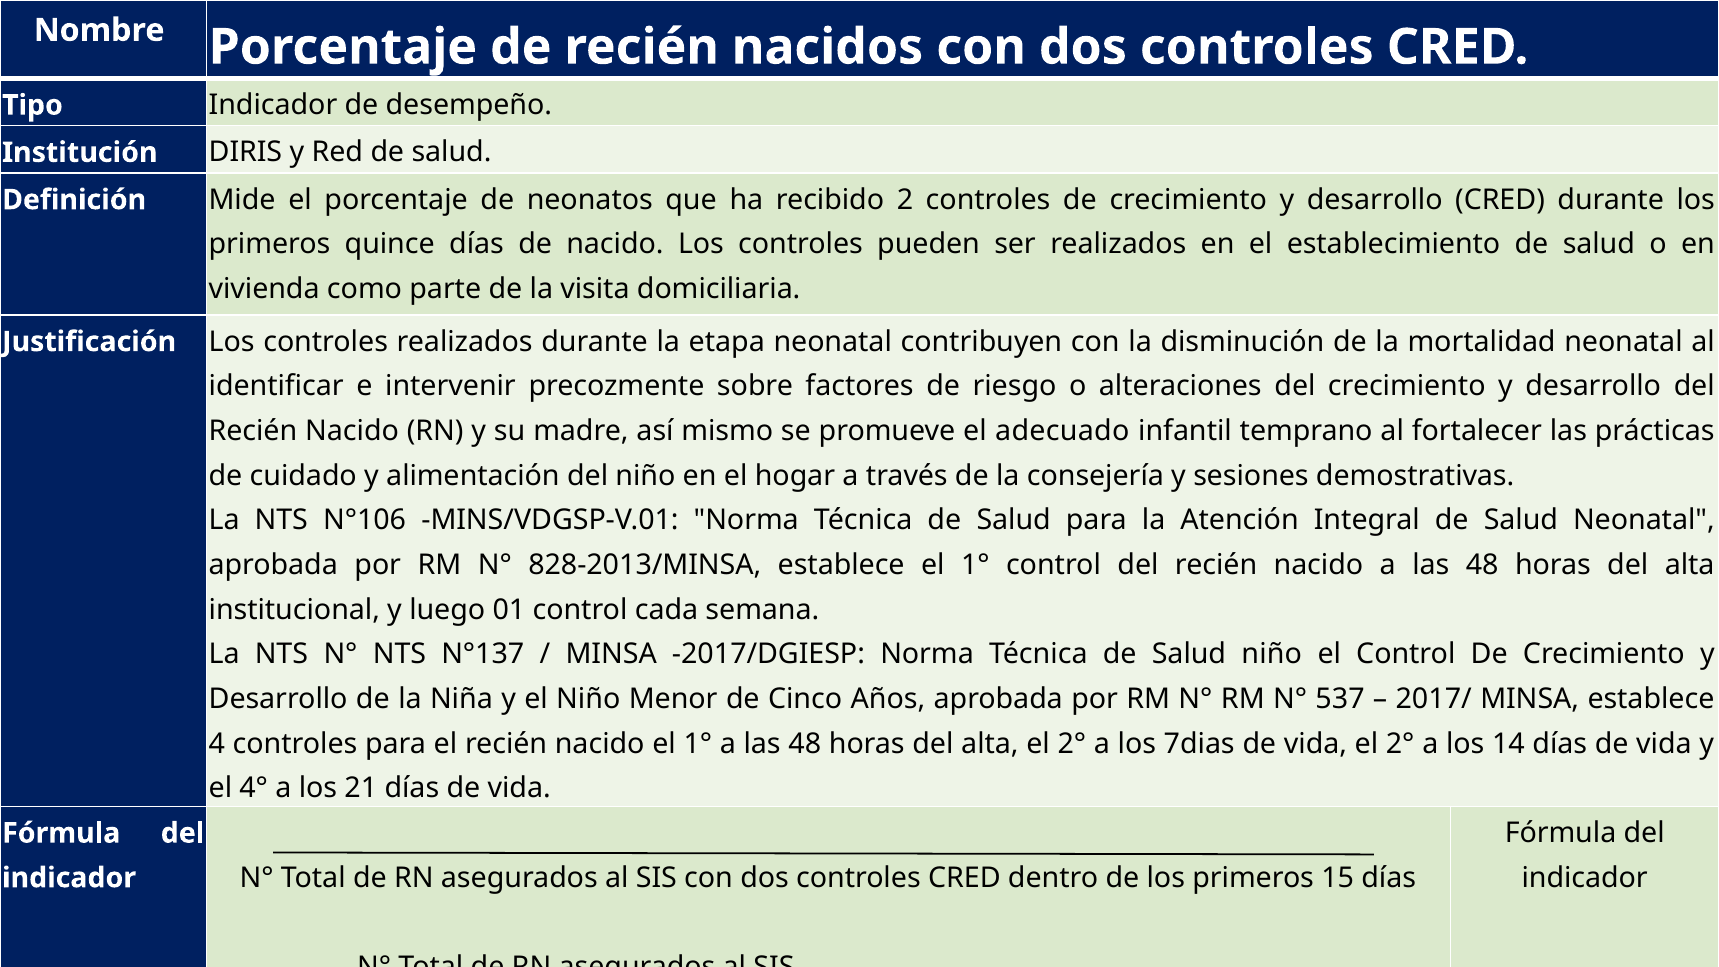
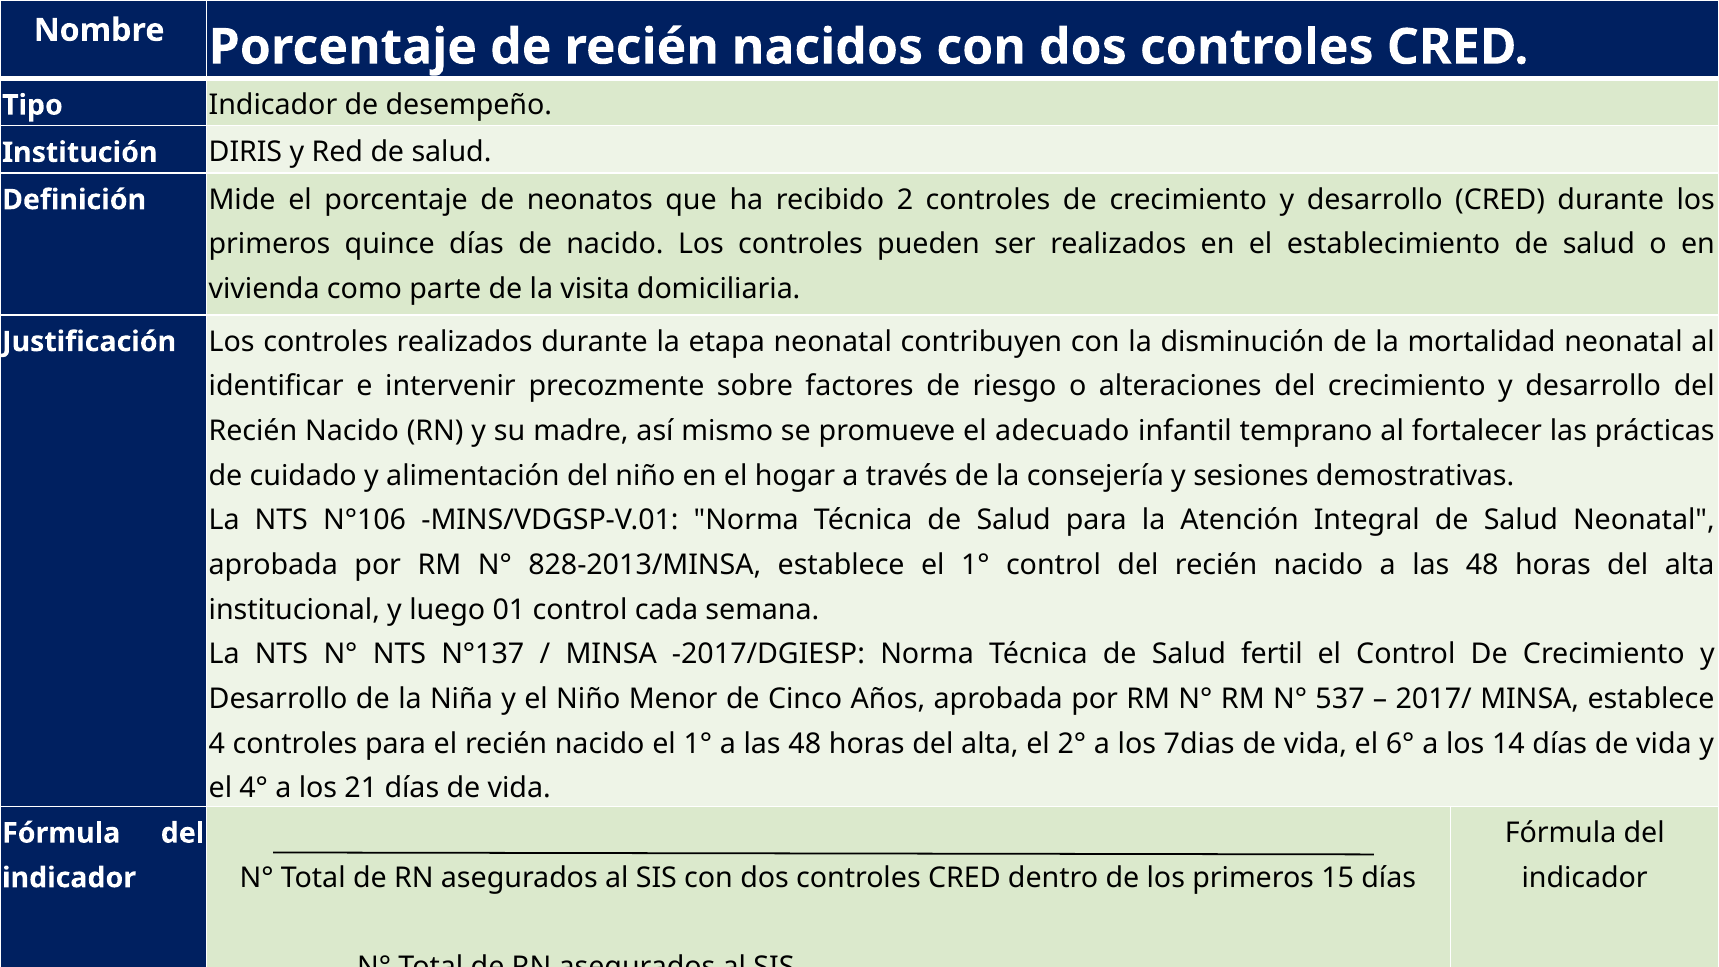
Salud niño: niño -> fertil (1272, 654)
vida el 2°: 2° -> 6° (1400, 744)
